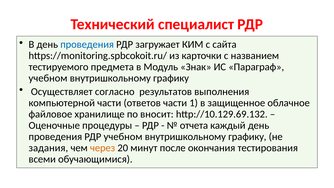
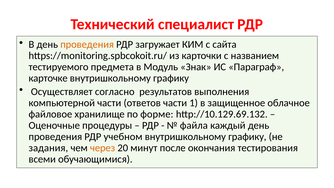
проведения colour: blue -> orange (87, 44)
учебном: учебном -> карточке (48, 78)
вносит: вносит -> форме (157, 114)
отчета: отчета -> файла (194, 125)
